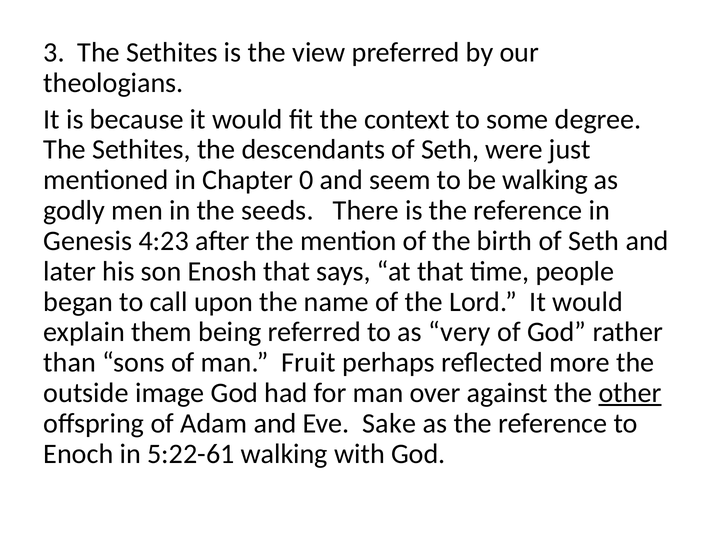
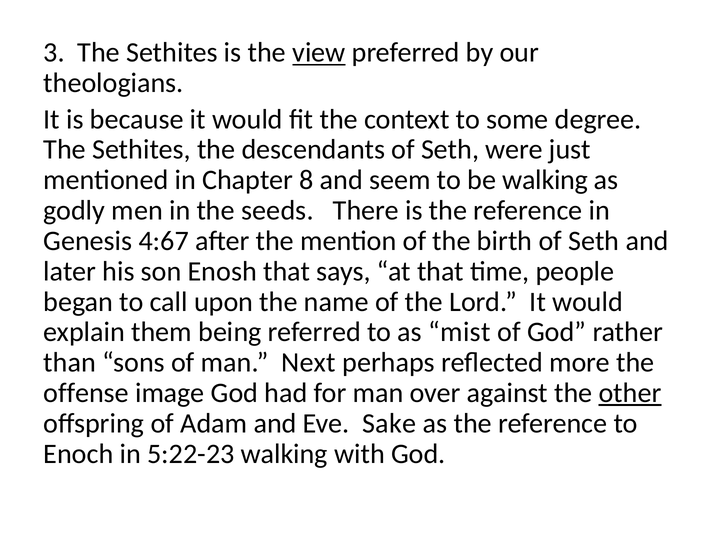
view underline: none -> present (319, 53)
0: 0 -> 8 (306, 180)
4:23: 4:23 -> 4:67 (164, 241)
very: very -> mist (459, 332)
Fruit: Fruit -> Next (308, 363)
outside: outside -> offense (86, 393)
5:22-61: 5:22-61 -> 5:22-23 (191, 454)
